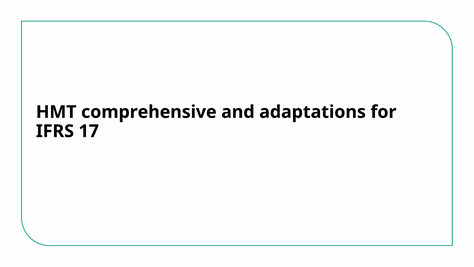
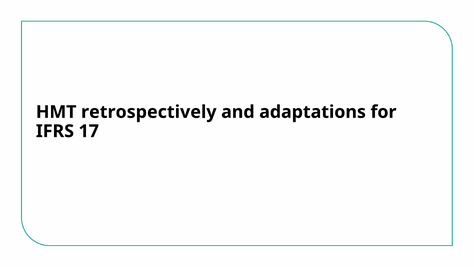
comprehensive: comprehensive -> retrospectively (149, 112)
